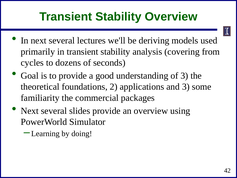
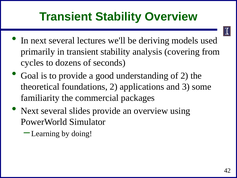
of 3: 3 -> 2 (184, 76)
